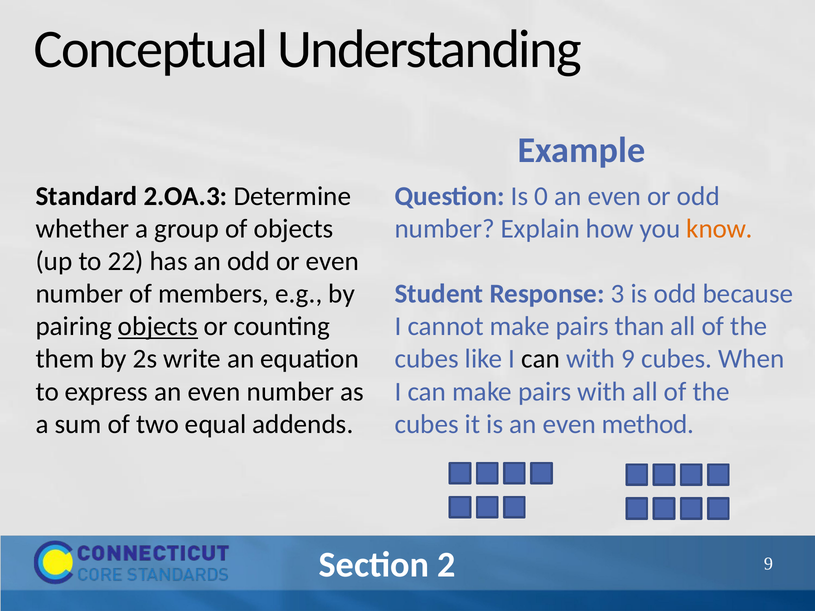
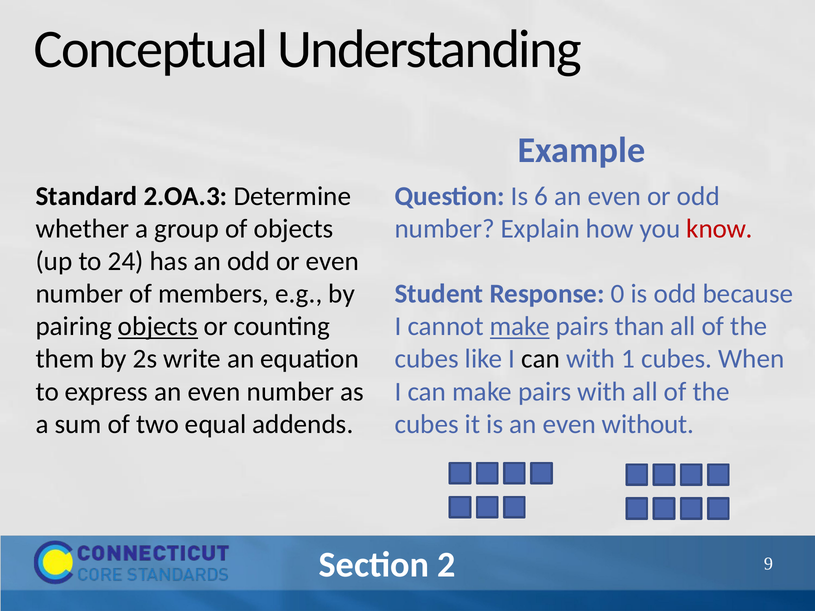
0: 0 -> 6 (541, 196)
know colour: orange -> red (720, 229)
22: 22 -> 24 (126, 261)
3: 3 -> 0 (618, 294)
make underline: none -> present (520, 327)
with 9: 9 -> 1 (628, 359)
method: method -> without (648, 424)
